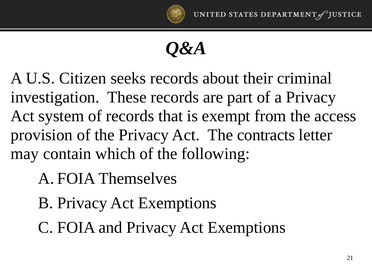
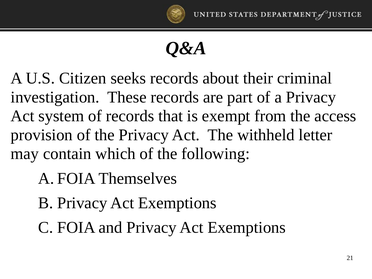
contracts: contracts -> withheld (266, 135)
